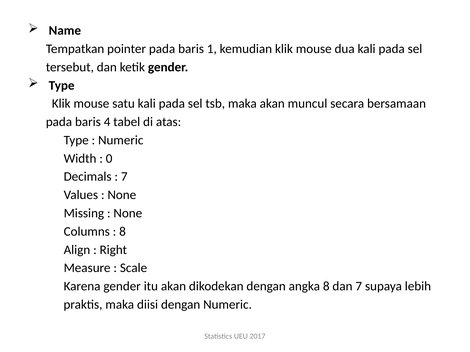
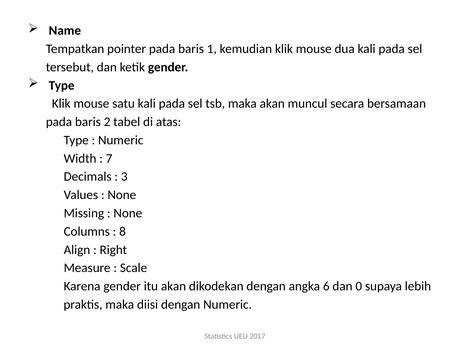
4: 4 -> 2 (107, 122)
0: 0 -> 7 (109, 159)
7: 7 -> 3 (124, 177)
angka 8: 8 -> 6 (326, 287)
dan 7: 7 -> 0 (359, 287)
